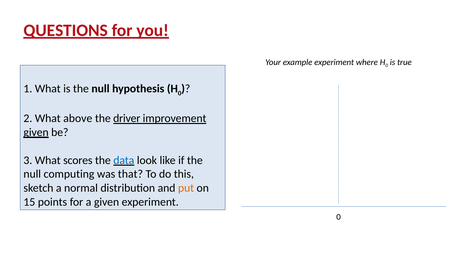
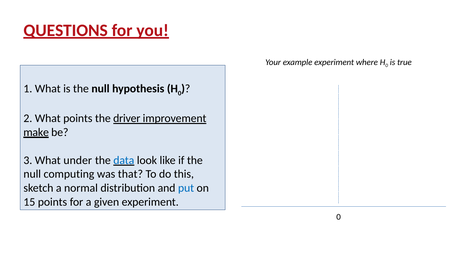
What above: above -> points (78, 118)
given: given -> make (36, 132)
scores: scores -> under (78, 160)
put colour: orange -> blue (186, 188)
